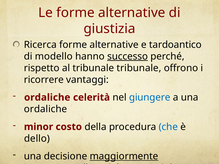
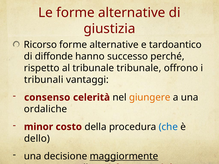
Ricerca: Ricerca -> Ricorso (40, 45)
modello: modello -> diffonde (54, 56)
successo underline: present -> none (128, 56)
ricorrere: ricorrere -> tribunali (44, 80)
ordaliche: ordaliche -> consenso (47, 98)
giungere colour: blue -> orange (150, 98)
